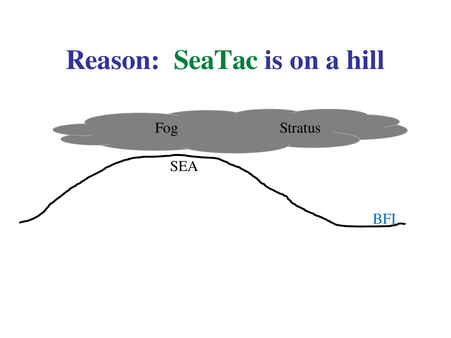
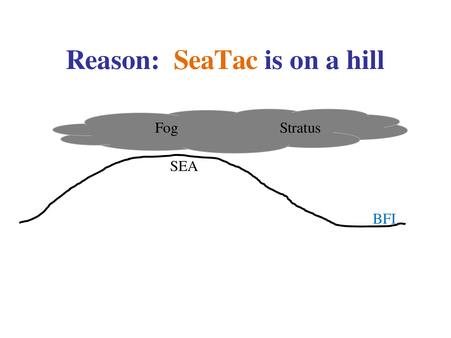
SeaTac colour: green -> orange (216, 60)
